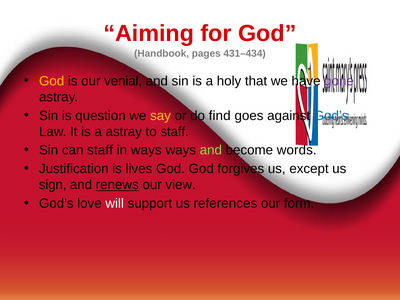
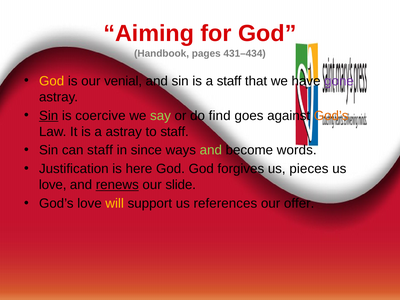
a holy: holy -> staff (229, 81)
Sin underline: none -> present (49, 116)
question: question -> coercive (100, 116)
say colour: yellow -> light green (160, 116)
God’s colour: blue -> orange (331, 116)
in ways: ways -> since (146, 150)
lives: lives -> here (139, 169)
except: except -> pieces (309, 169)
sign: sign -> love (53, 185)
view: view -> slide (181, 185)
will colour: white -> yellow (115, 204)
form: form -> offer (299, 204)
